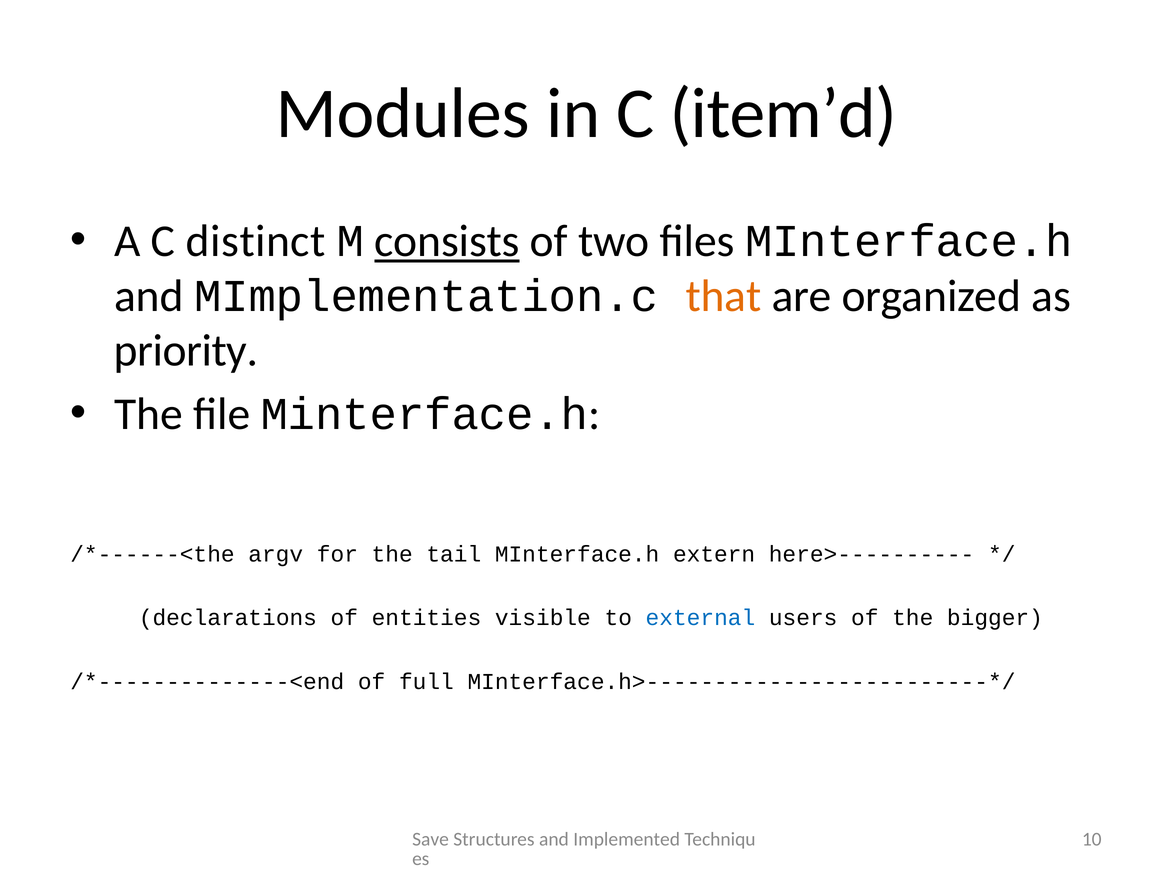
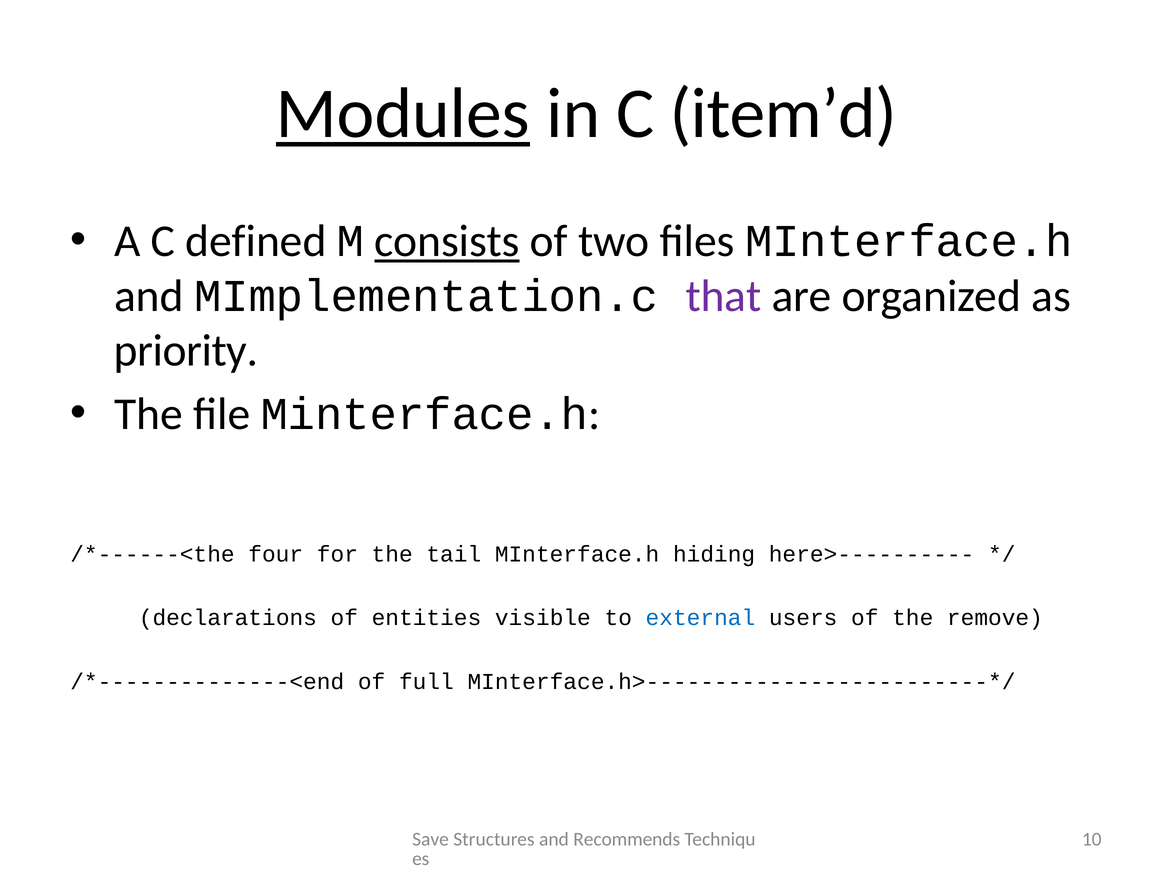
Modules underline: none -> present (403, 113)
distinct: distinct -> defined (256, 241)
that colour: orange -> purple (723, 296)
argv: argv -> four (276, 554)
extern: extern -> hiding (714, 554)
bigger: bigger -> remove (995, 618)
Implemented: Implemented -> Recommends (627, 839)
